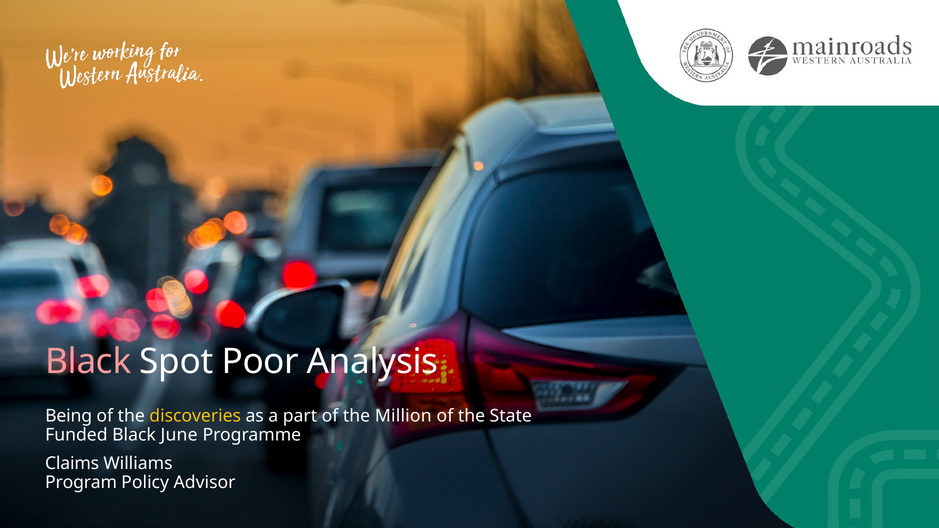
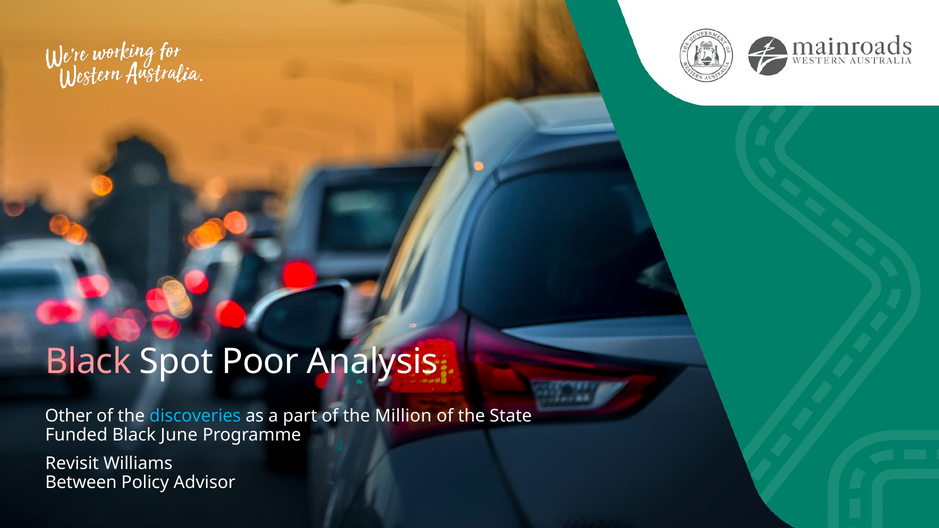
Being: Being -> Other (69, 416)
discoveries colour: yellow -> light blue (195, 416)
Claims: Claims -> Revisit (72, 464)
Program: Program -> Between (81, 483)
